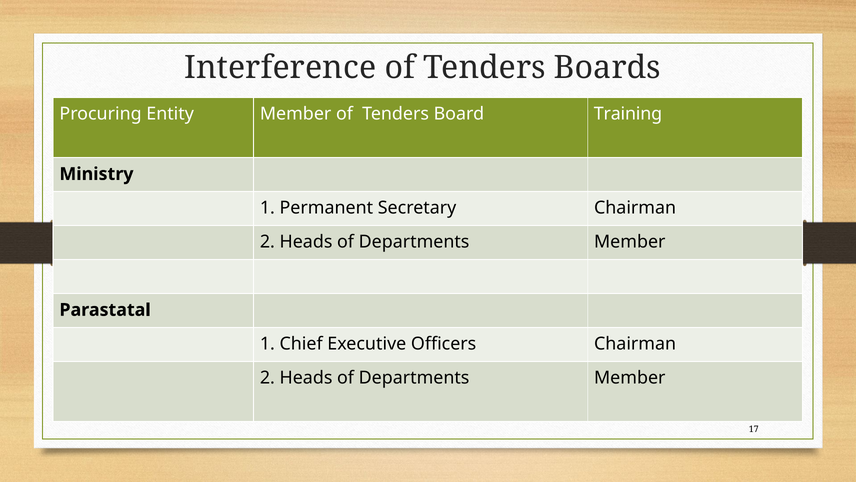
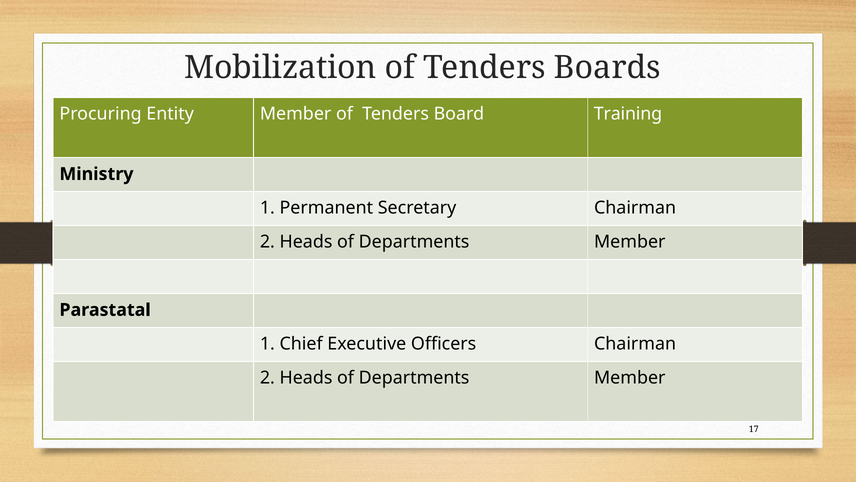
Interference: Interference -> Mobilization (280, 67)
